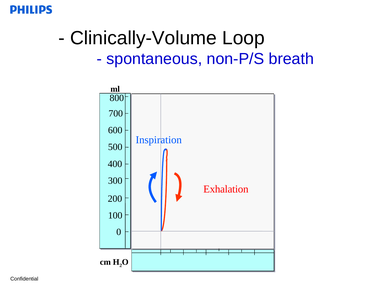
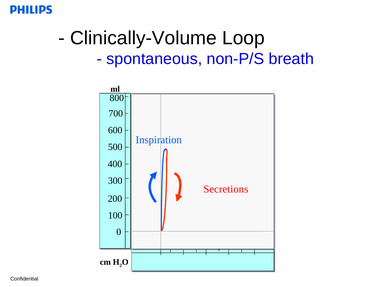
Exhalation: Exhalation -> Secretions (226, 189)
